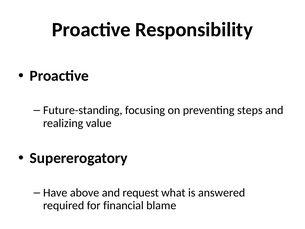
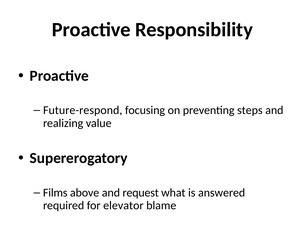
Future-standing: Future-standing -> Future-respond (83, 110)
Have: Have -> Films (55, 192)
financial: financial -> elevator (123, 205)
